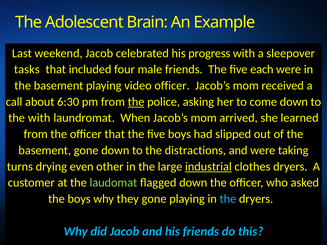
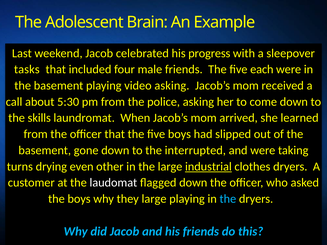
video officer: officer -> asking (172, 86)
6:30: 6:30 -> 5:30 (68, 102)
the underline: present -> none (136, 102)
the with: with -> skills (39, 118)
distractions: distractions -> interrupted (195, 150)
laudomat colour: light green -> white (113, 183)
they gone: gone -> large (154, 199)
